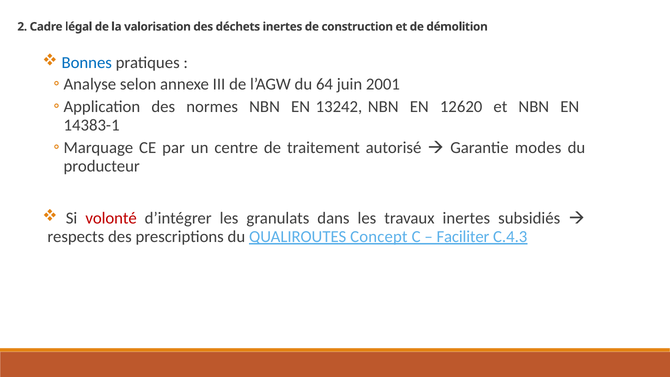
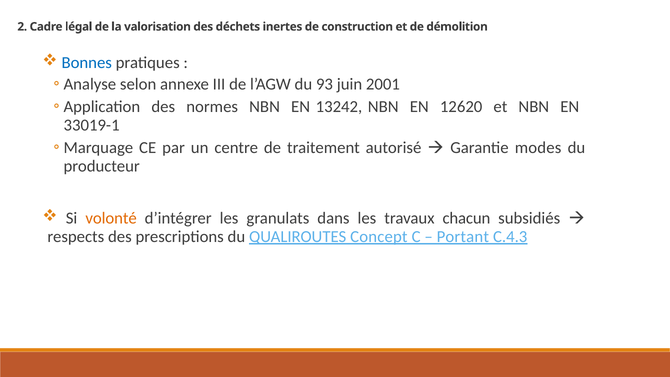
64: 64 -> 93 (324, 84)
14383-1: 14383-1 -> 33019-1 (92, 125)
volonté colour: red -> orange (111, 218)
travaux inertes: inertes -> chacun (466, 218)
Faciliter: Faciliter -> Portant (463, 237)
